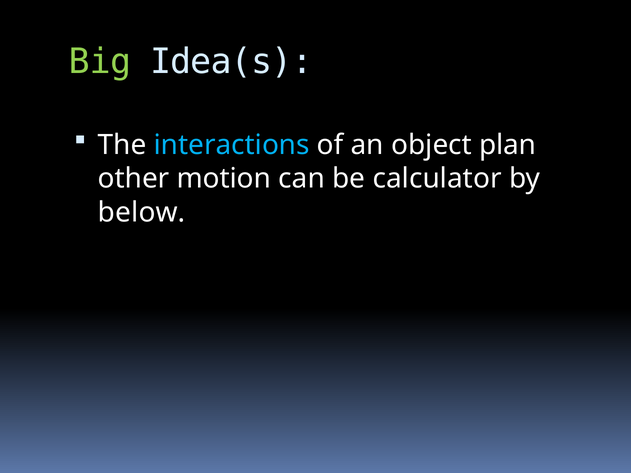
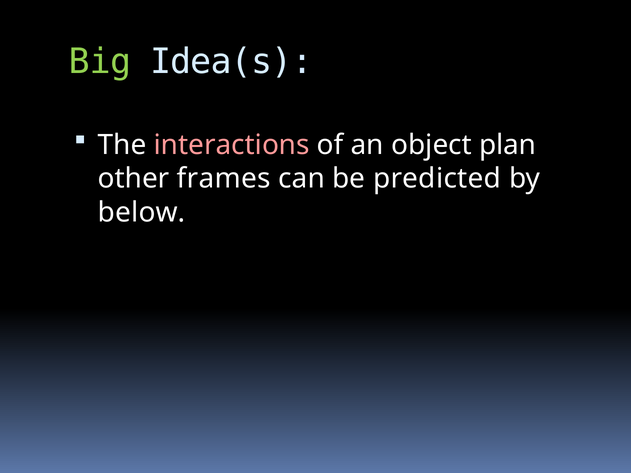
interactions colour: light blue -> pink (232, 145)
motion: motion -> frames (224, 179)
calculator: calculator -> predicted (437, 179)
